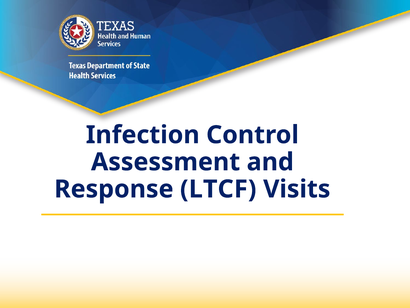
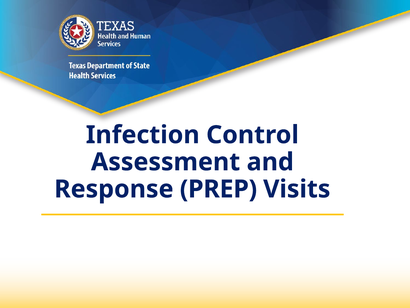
LTCF: LTCF -> PREP (218, 189)
